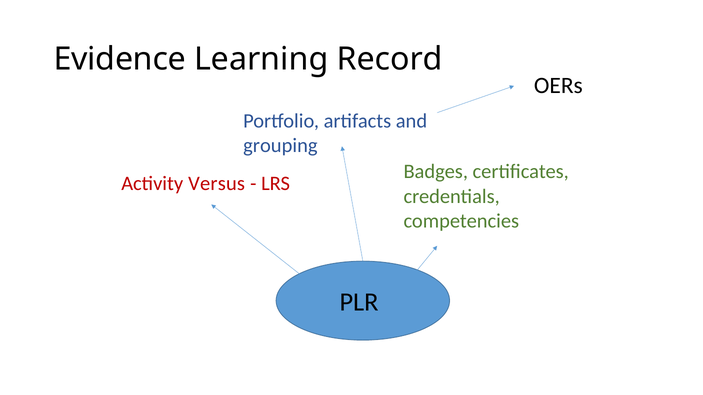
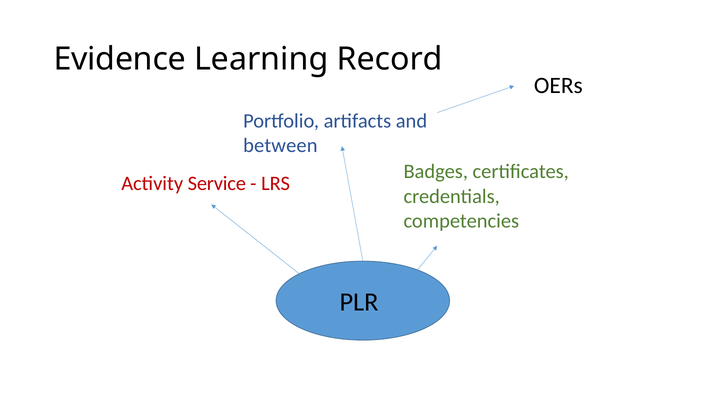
grouping: grouping -> between (280, 146)
Versus: Versus -> Service (217, 184)
